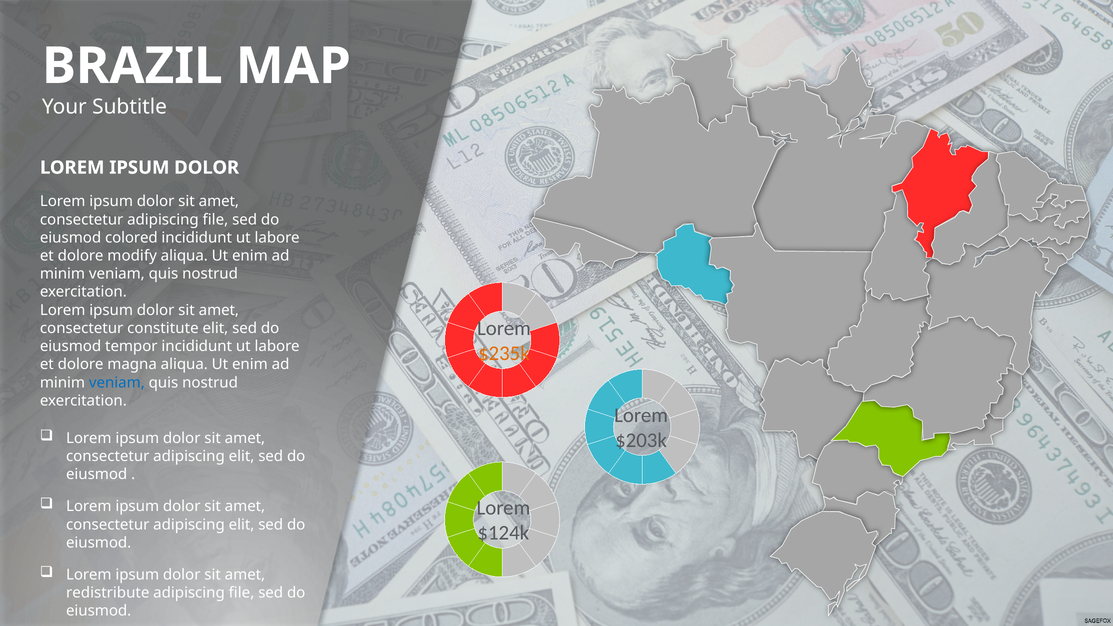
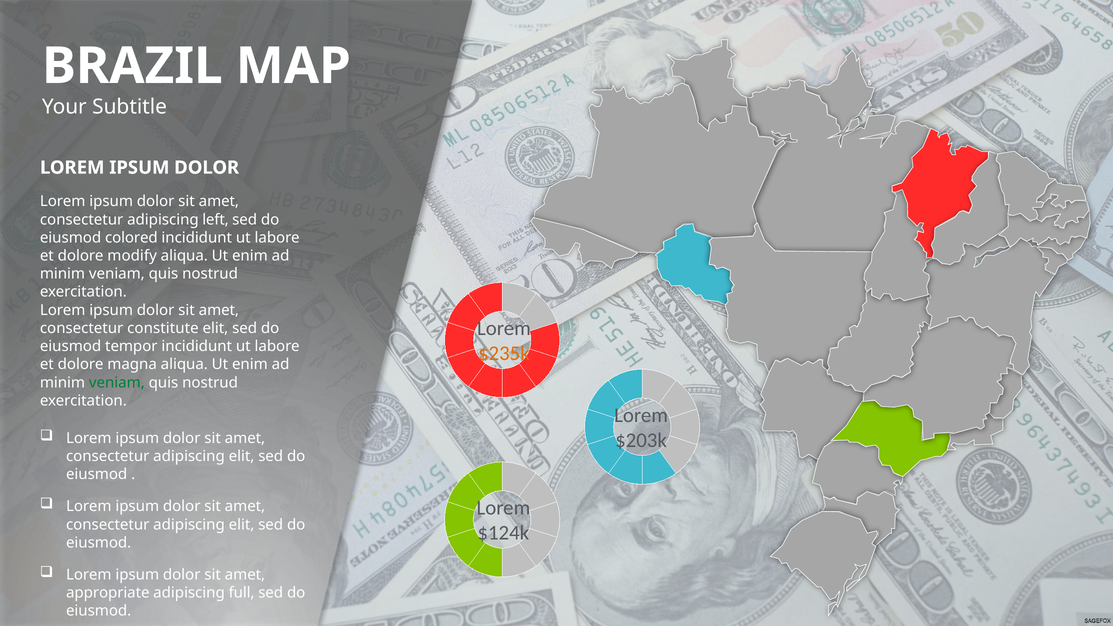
consectetur adipiscing file: file -> left (215, 220)
veniam colour: blue -> green (117, 383)
redistribute: redistribute -> appropriate (108, 593)
file: file -> full (242, 593)
